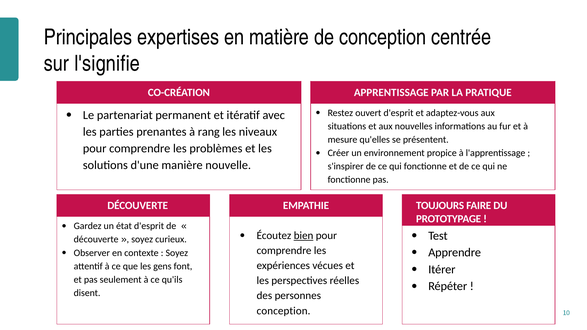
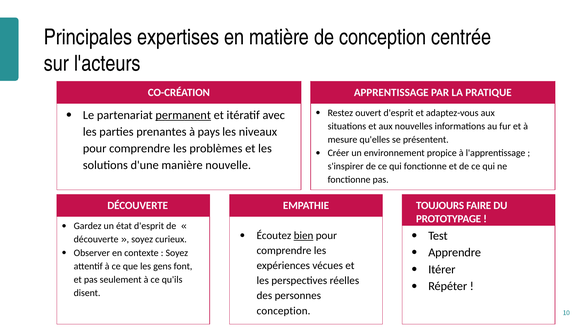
l'signifie: l'signifie -> l'acteurs (107, 64)
permanent underline: none -> present (183, 115)
rang: rang -> pays (209, 132)
